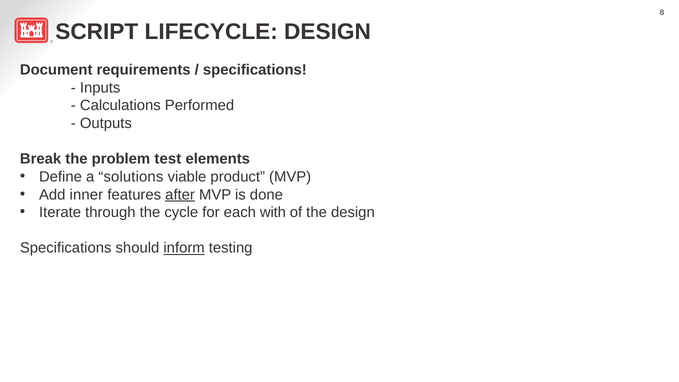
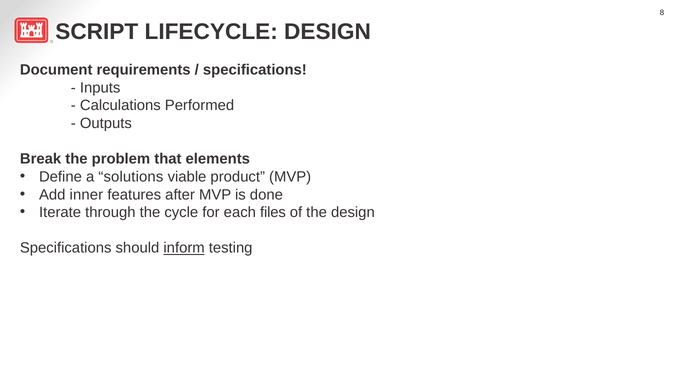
test: test -> that (168, 159)
after underline: present -> none (180, 195)
with: with -> files (273, 212)
